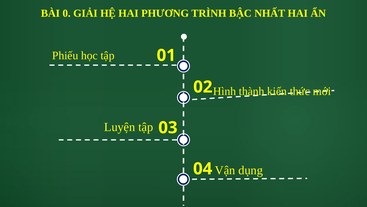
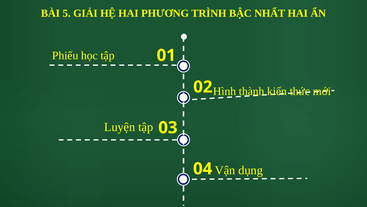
0: 0 -> 5 (67, 13)
